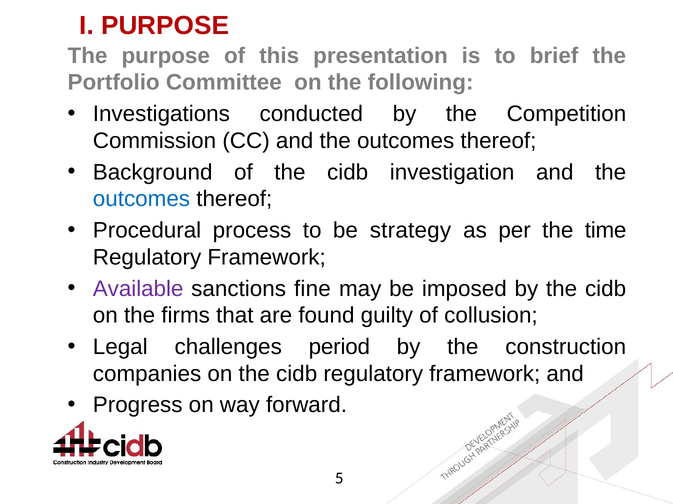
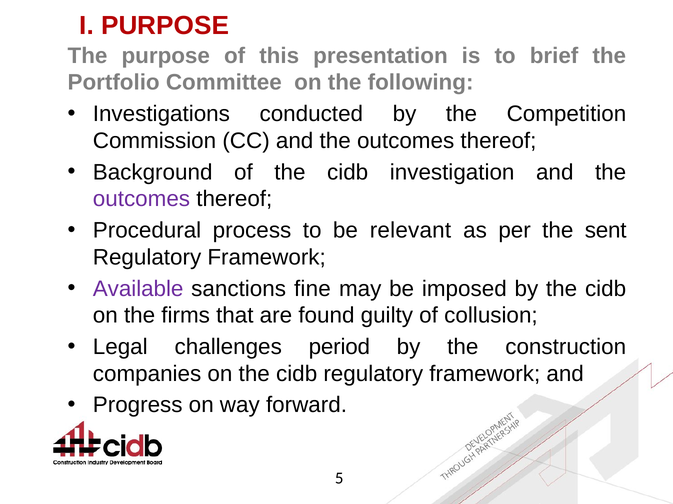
outcomes colour: blue -> purple (141, 199)
strategy: strategy -> relevant (410, 231)
time: time -> sent (606, 231)
